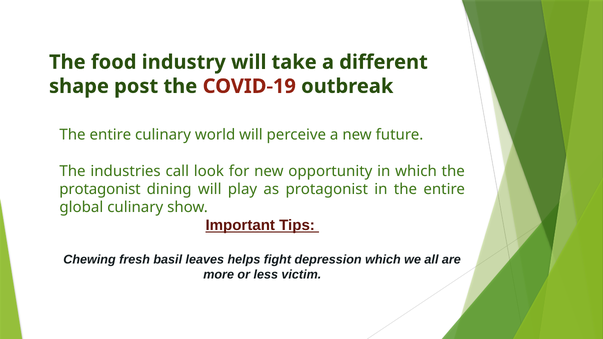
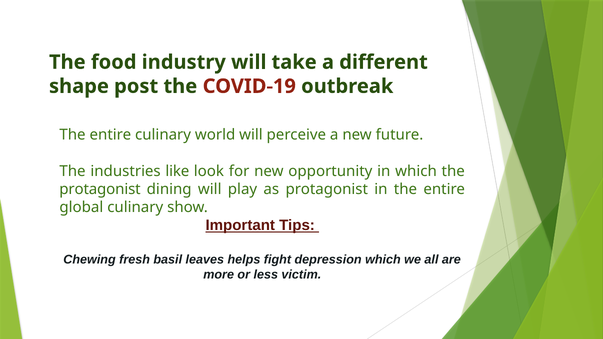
call: call -> like (177, 171)
